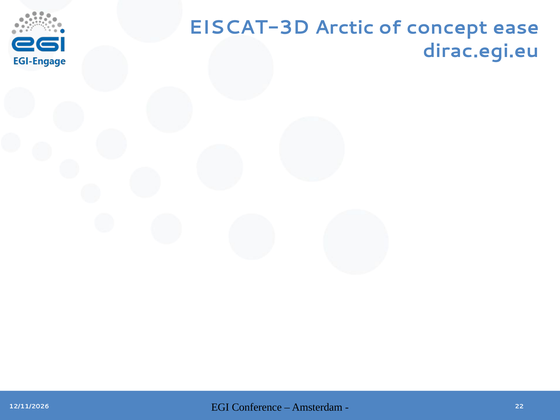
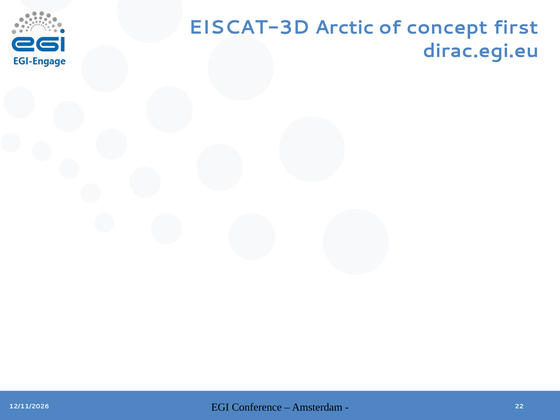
ease: ease -> first (516, 27)
